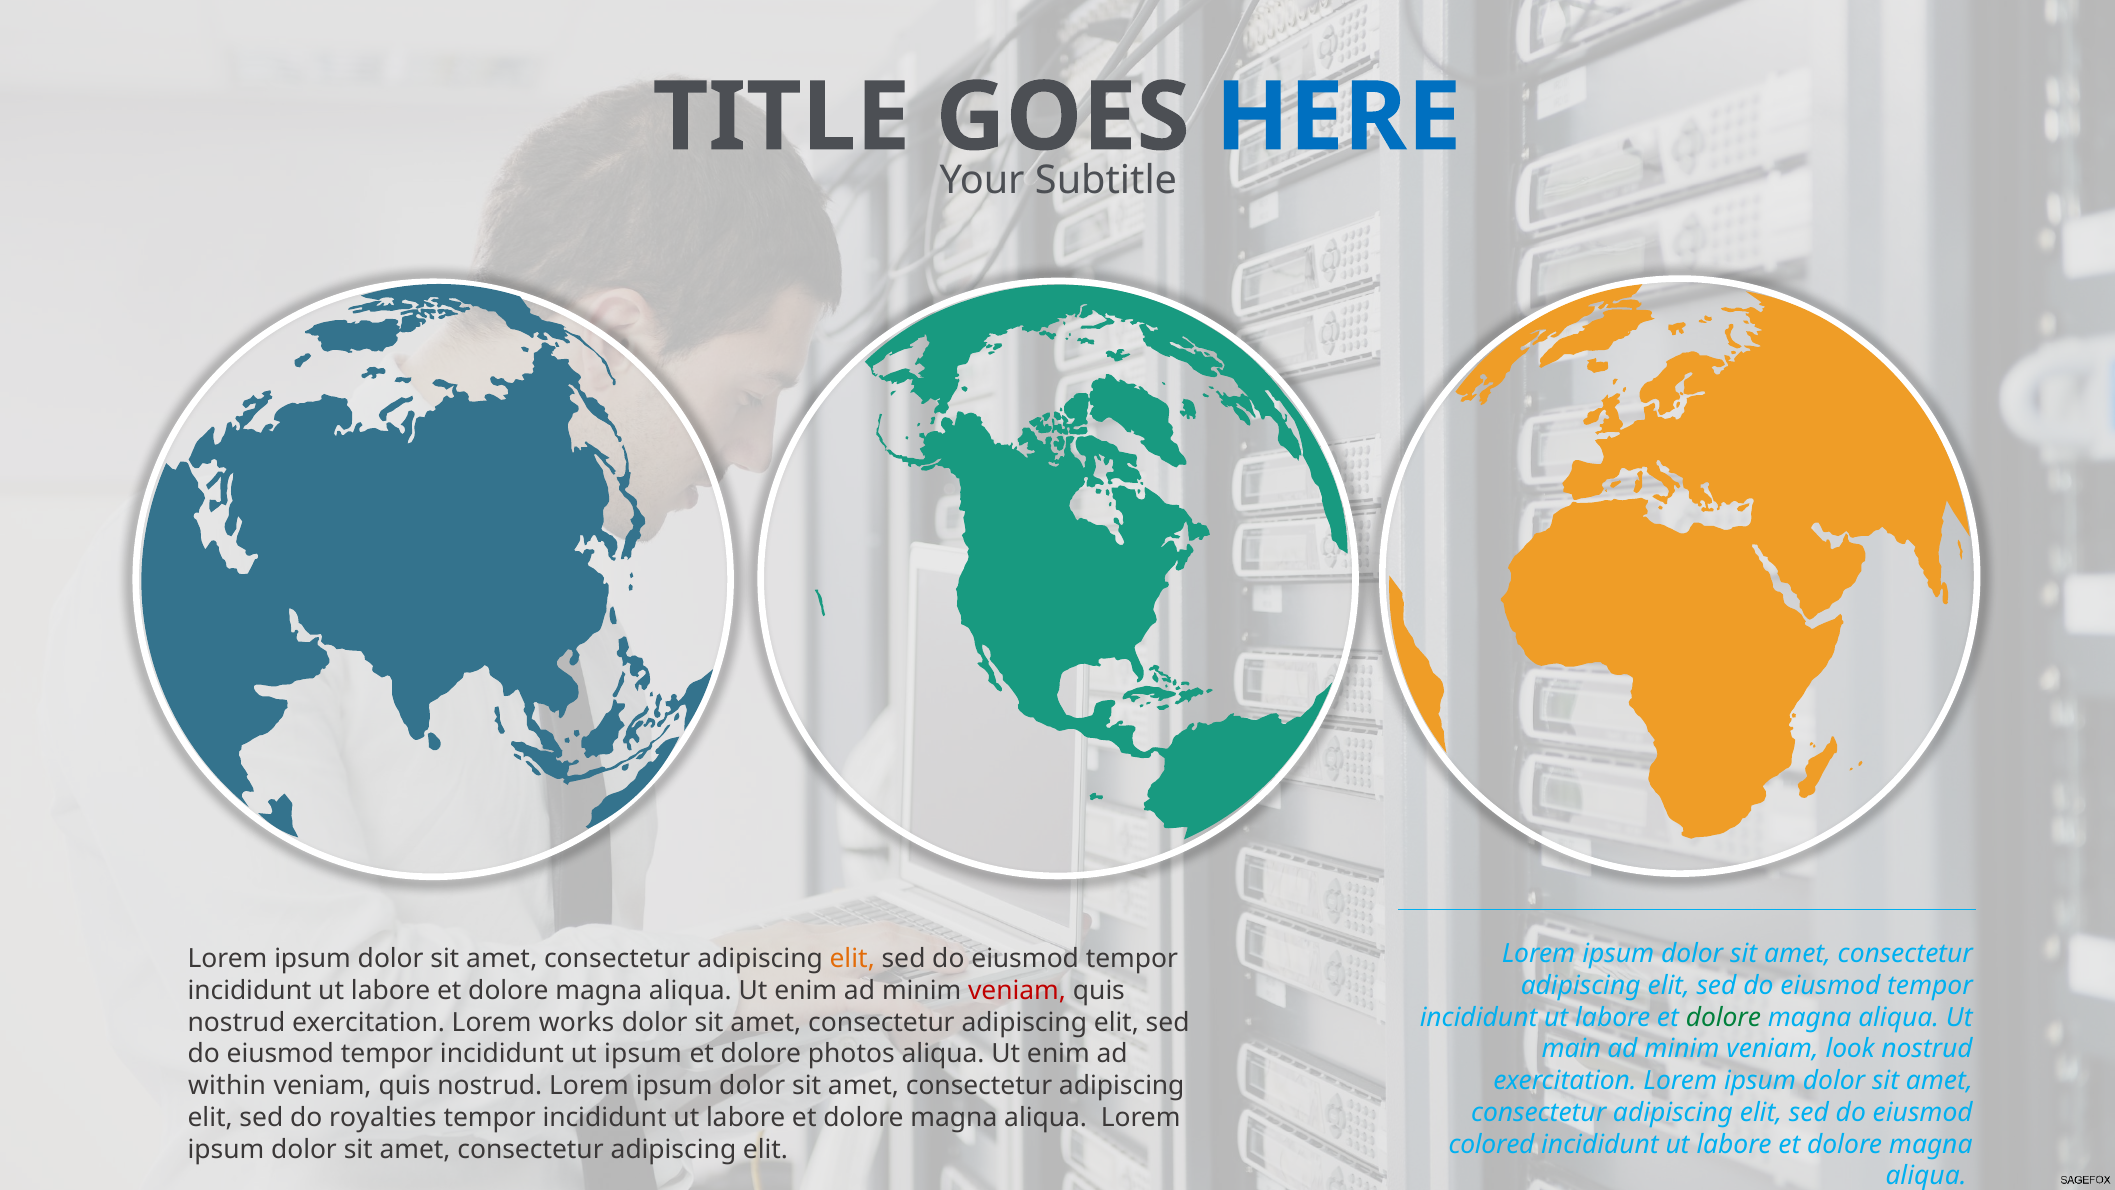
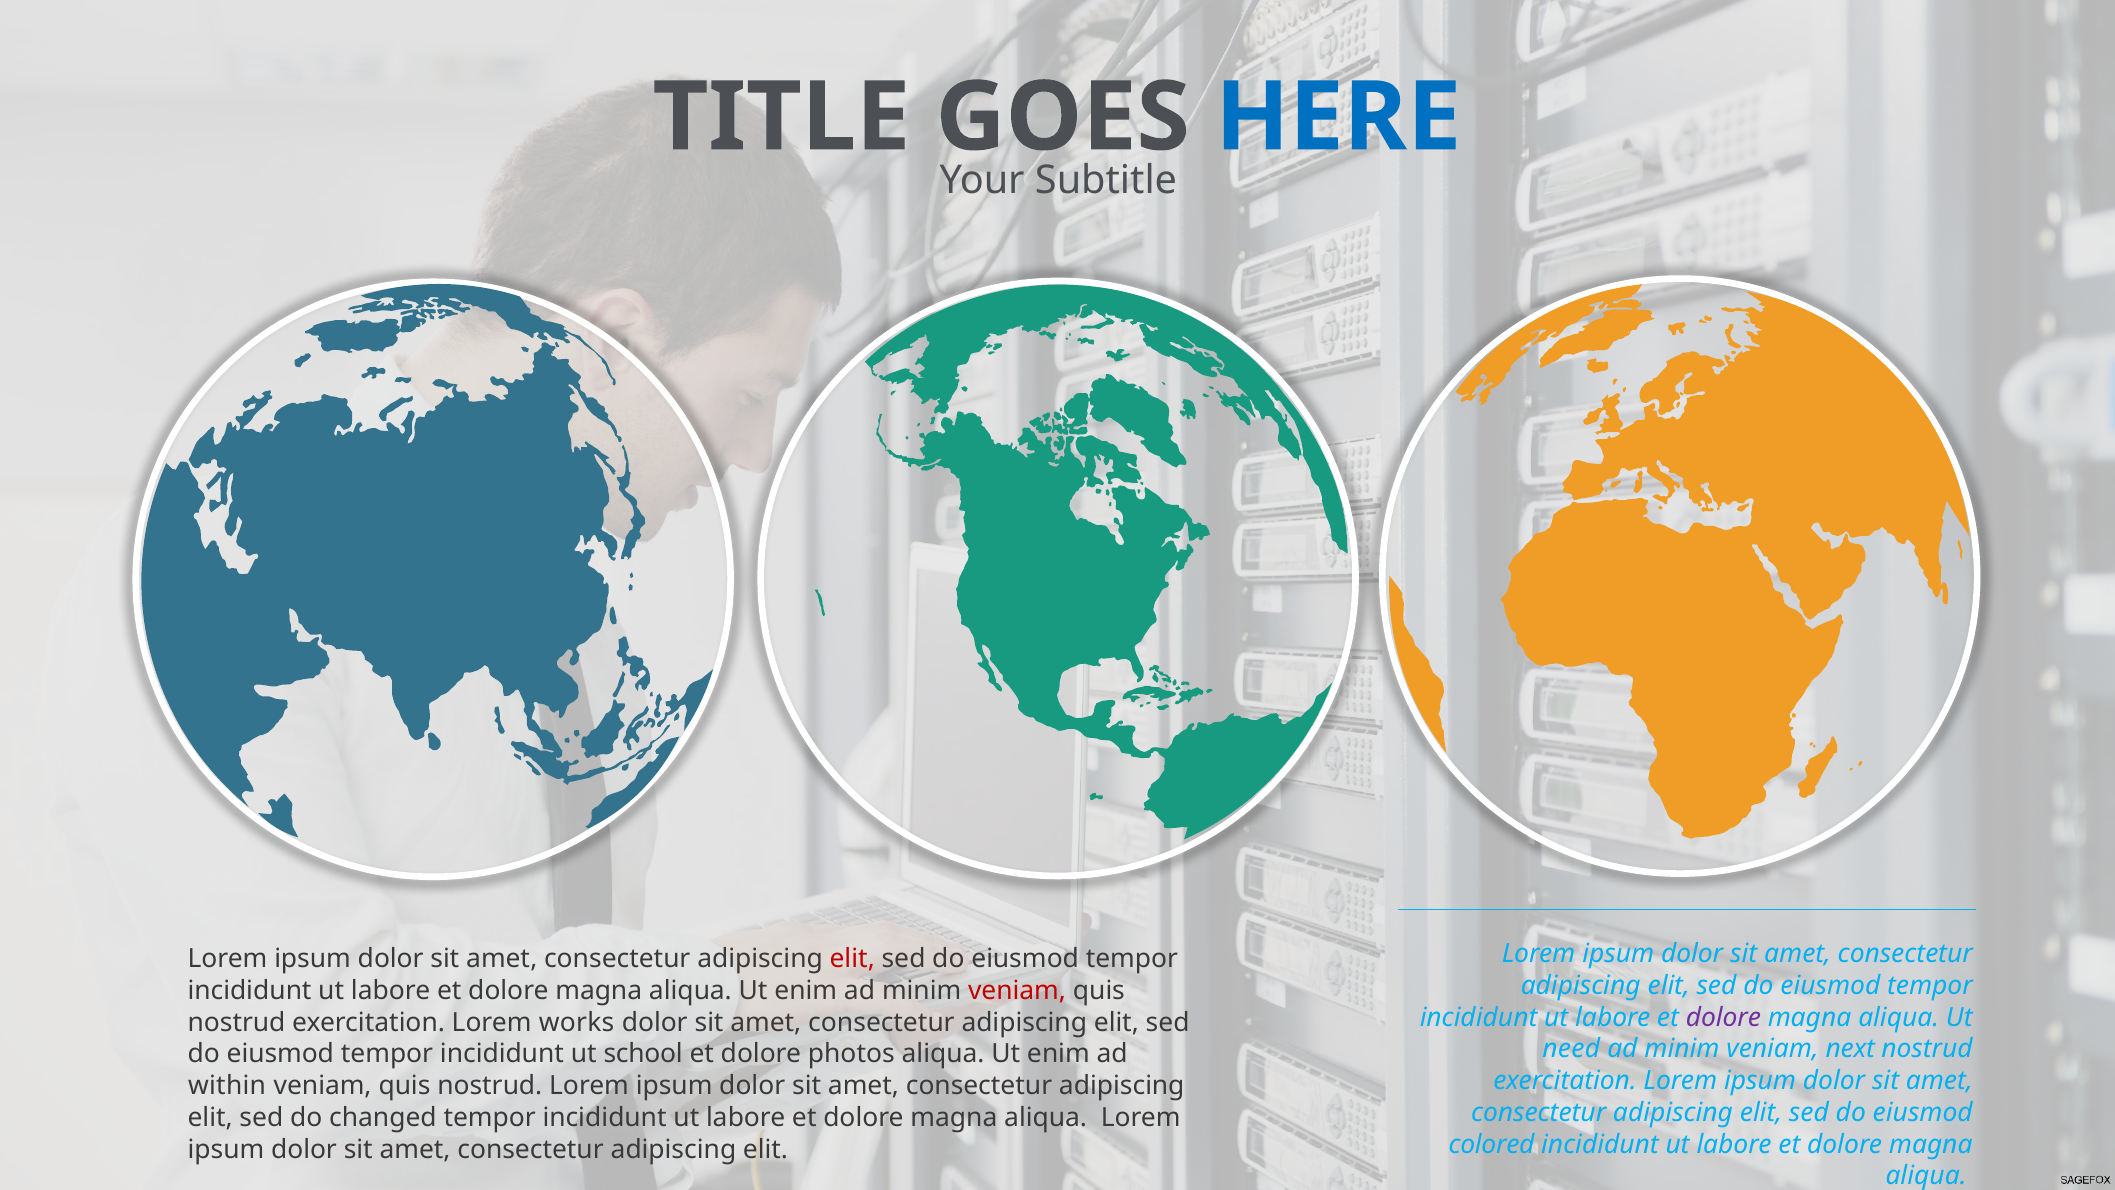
elit colour: orange -> red (852, 959)
dolore colour: green -> purple (1723, 1017)
main: main -> need (1571, 1049)
look: look -> next (1850, 1049)
ut ipsum: ipsum -> school (643, 1054)
royalties: royalties -> changed (383, 1117)
